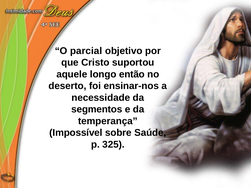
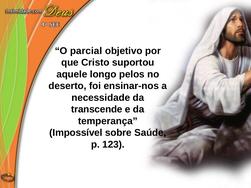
então: então -> pelos (132, 74)
segmentos: segmentos -> transcende (97, 110)
325: 325 -> 123 (114, 145)
